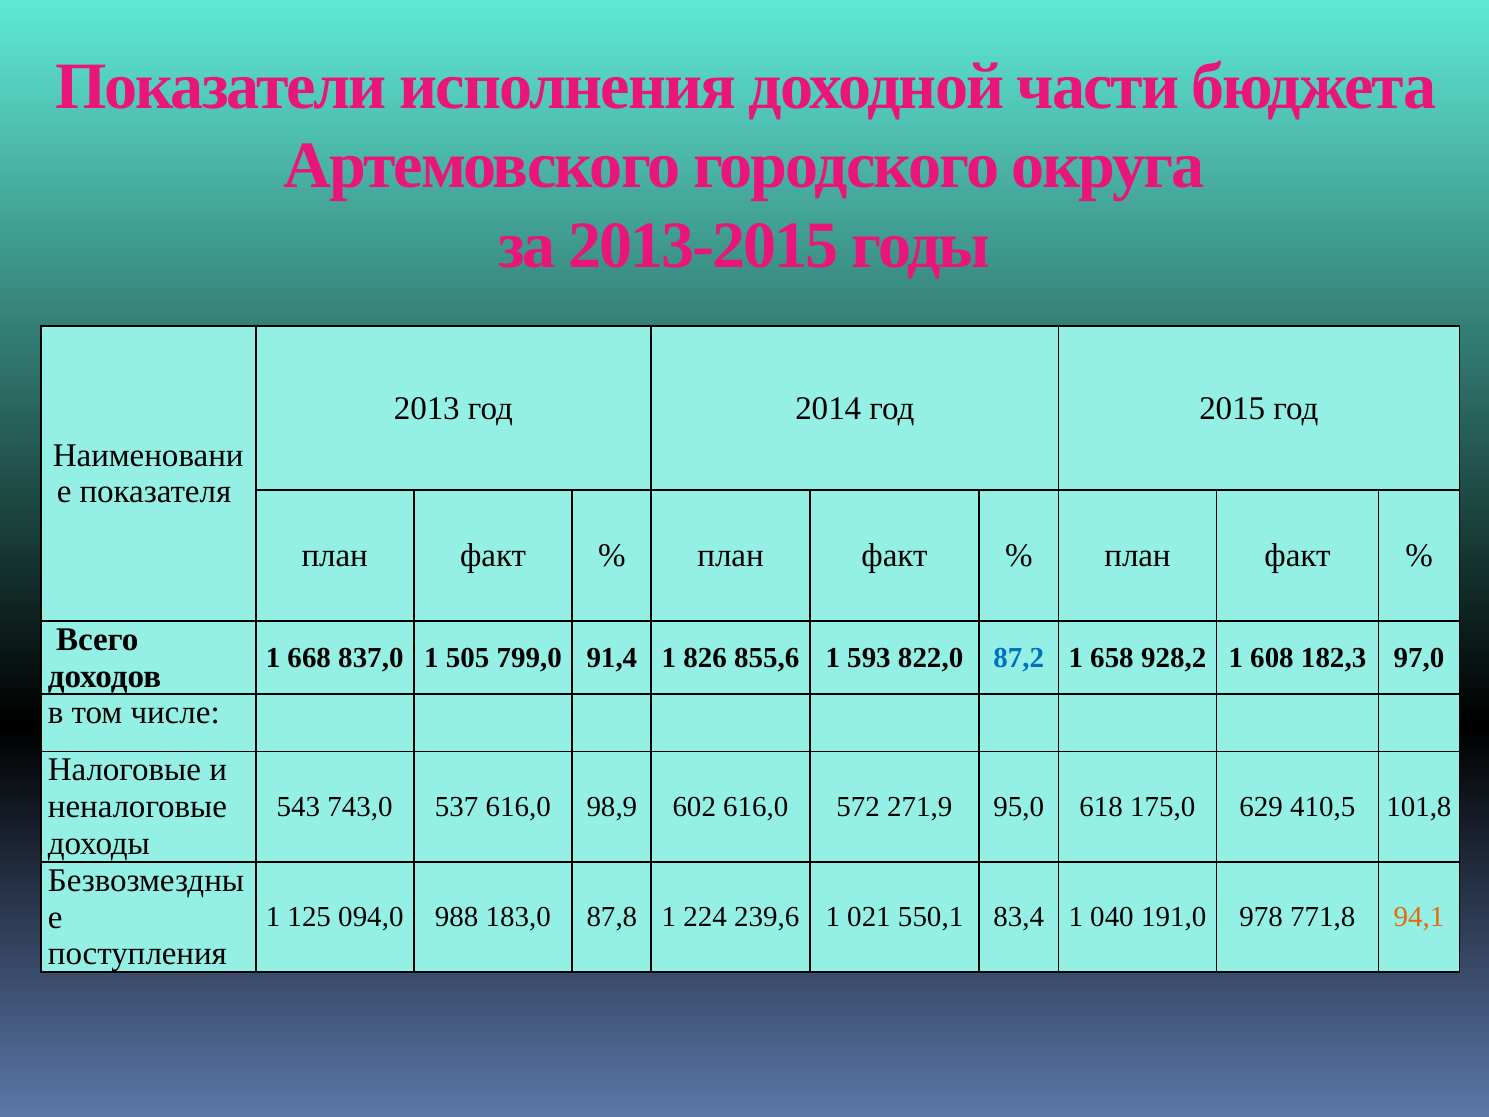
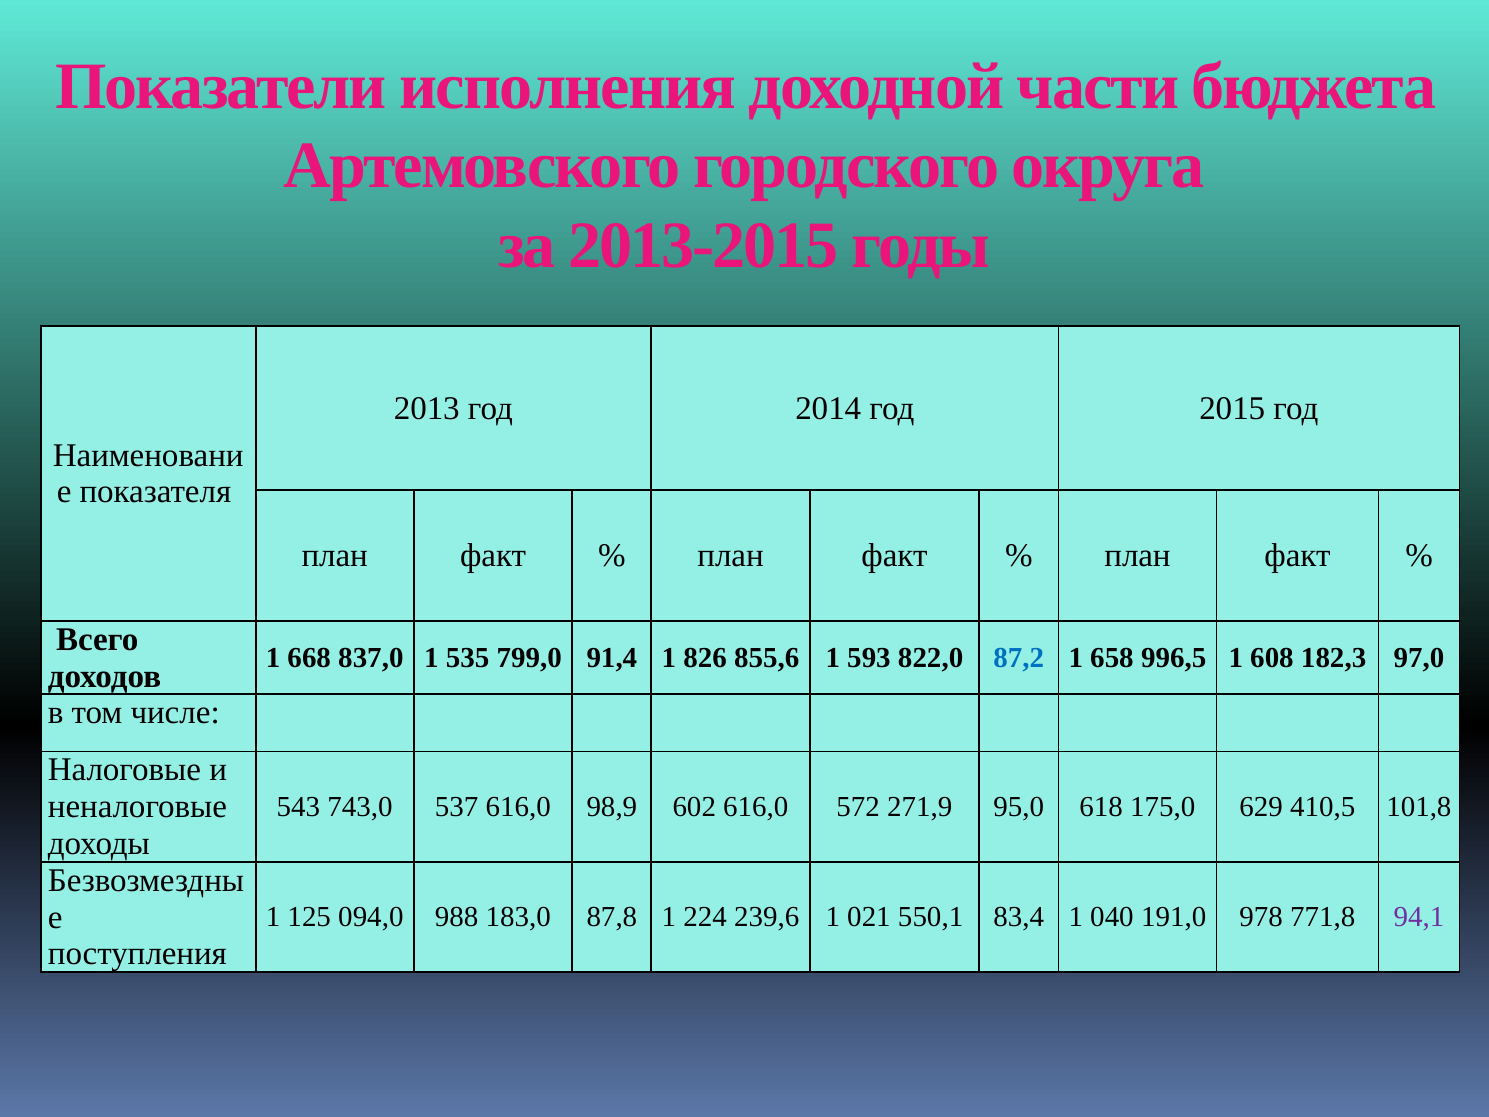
505: 505 -> 535 (468, 658)
928,2: 928,2 -> 996,5 (1174, 658)
94,1 colour: orange -> purple (1419, 917)
